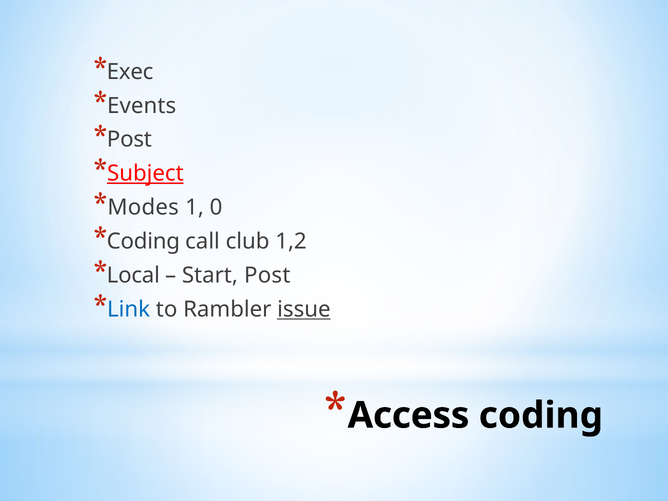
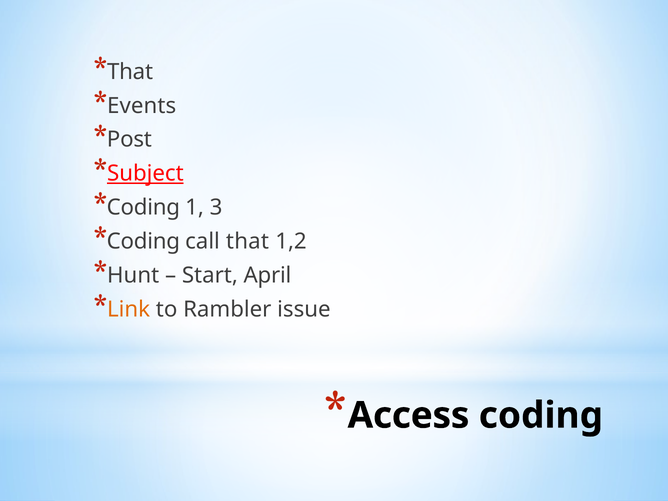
Exec: Exec -> That (130, 72)
Modes: Modes -> Coding (143, 208)
0: 0 -> 3 (216, 208)
call club: club -> that (247, 241)
Local: Local -> Hunt (133, 275)
Start Post: Post -> April (267, 275)
Link colour: blue -> orange (129, 309)
issue underline: present -> none (304, 309)
